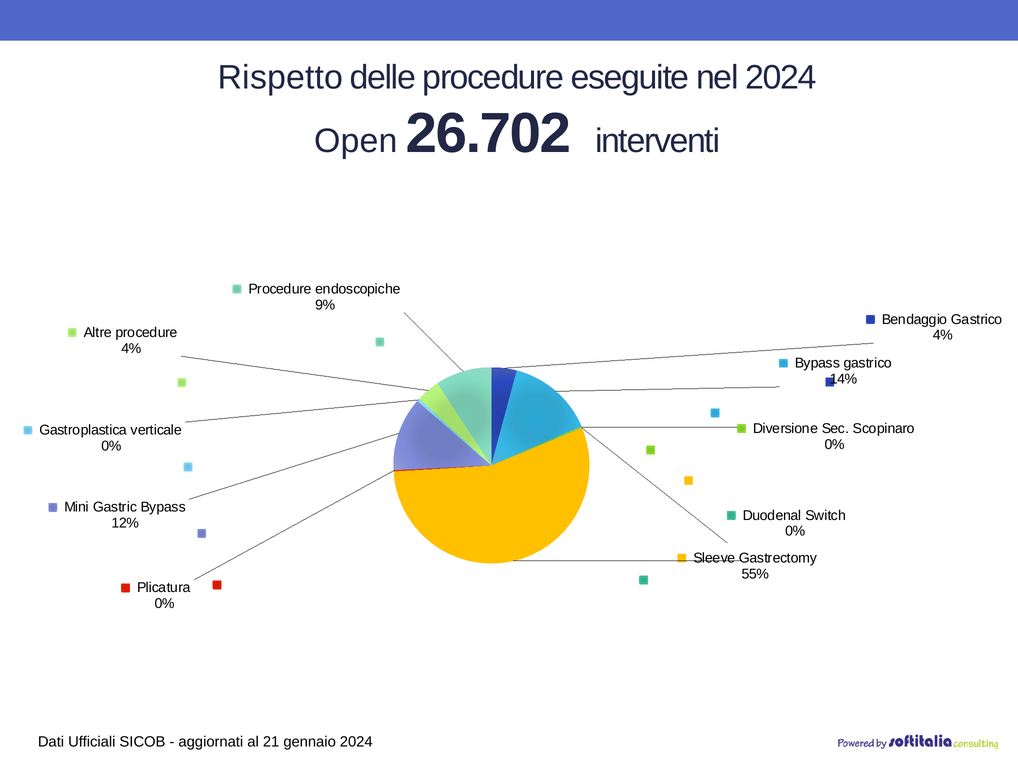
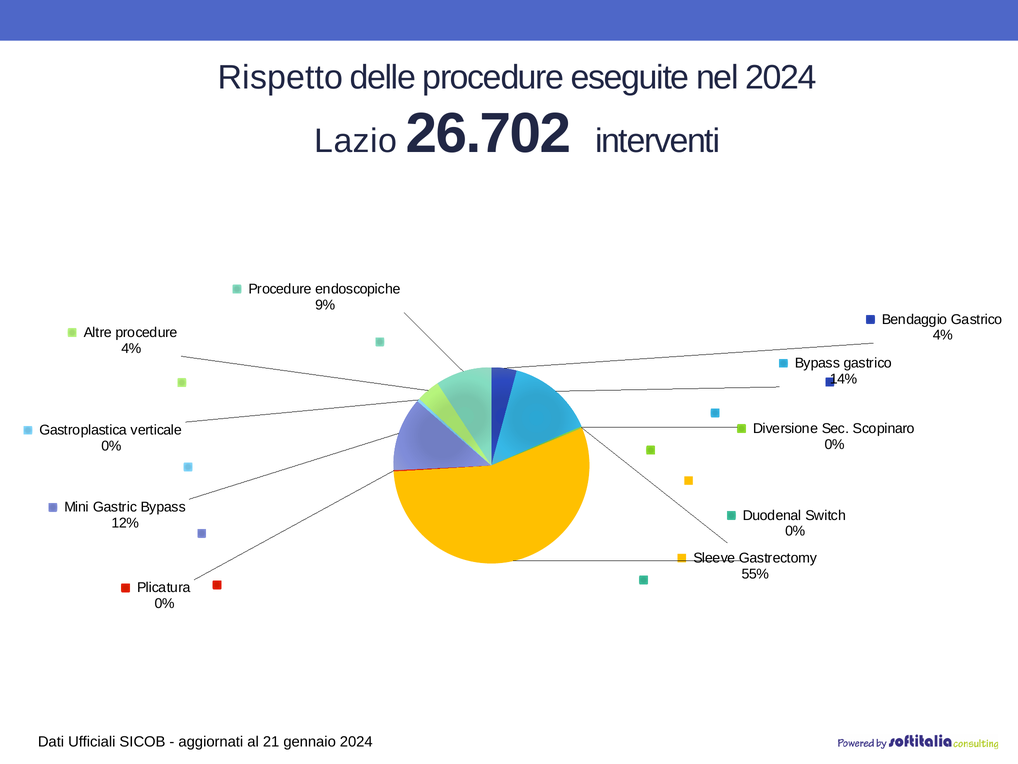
Open: Open -> Lazio (356, 141)
